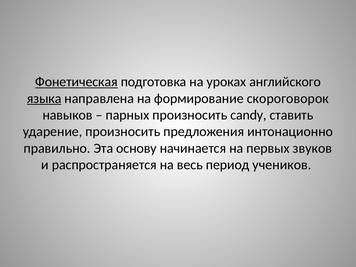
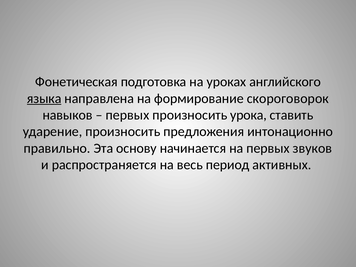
Фонетическая underline: present -> none (76, 82)
парных: парных -> первых (127, 115)
candy: candy -> урока (249, 115)
учеников: учеников -> активных (282, 165)
